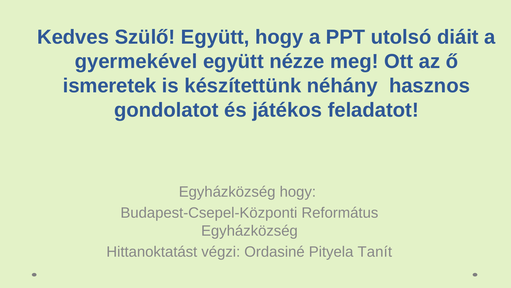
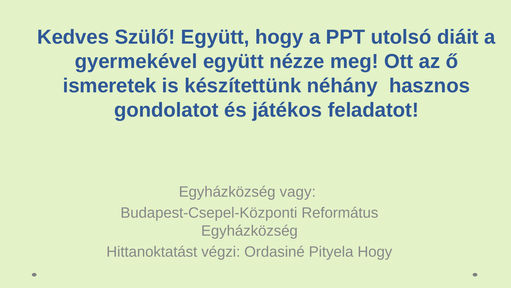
Egyházközség hogy: hogy -> vagy (298, 192)
Pityela Tanít: Tanít -> Hogy (375, 251)
